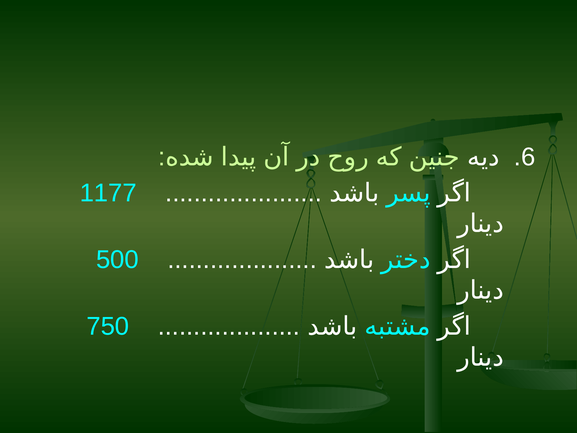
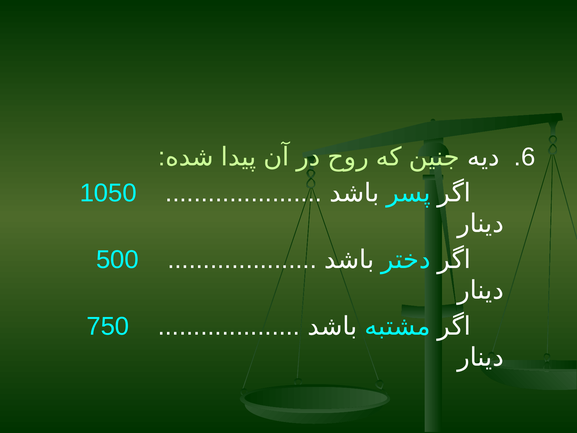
1177: 1177 -> 1050 (108, 193)
